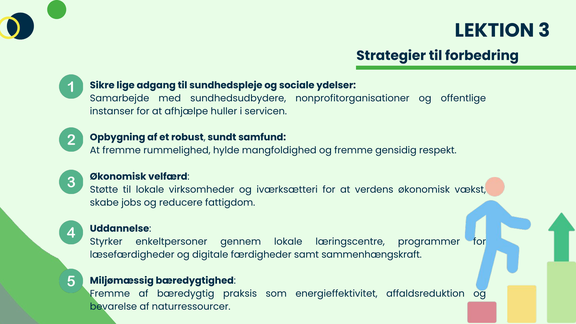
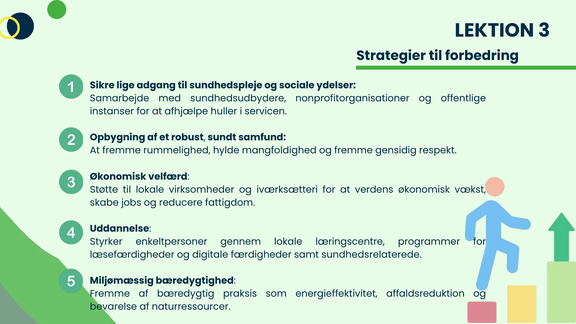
sammenhængskraft: sammenhængskraft -> sundhedsrelaterede (372, 255)
